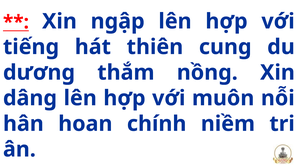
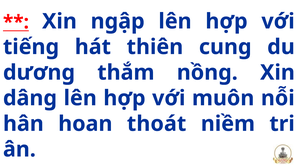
chính: chính -> thoát (157, 124)
